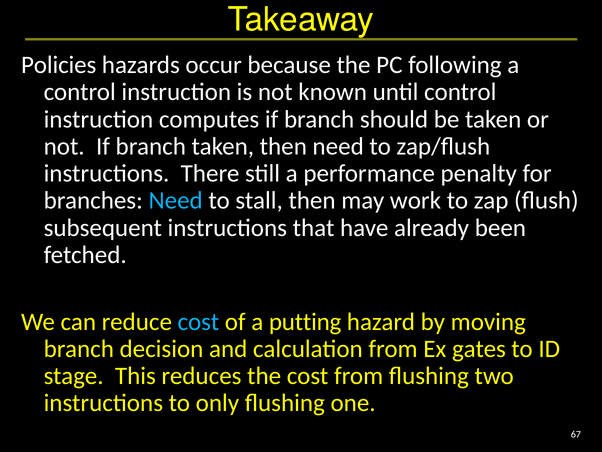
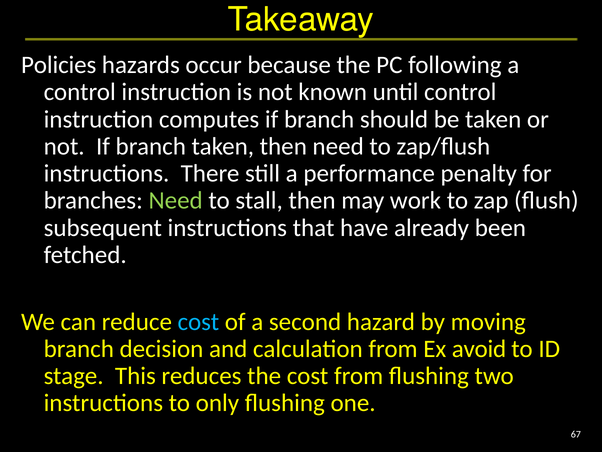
Need colour: light blue -> light green (176, 200)
putting: putting -> second (305, 321)
gates: gates -> avoid (479, 348)
